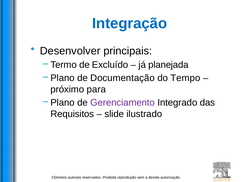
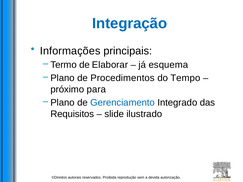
Desenvolver: Desenvolver -> Informações (70, 51)
Excluído: Excluído -> Elaborar (110, 65)
planejada: planejada -> esquema (168, 65)
Documentação: Documentação -> Procedimentos (123, 78)
Gerenciamento colour: purple -> blue (123, 103)
